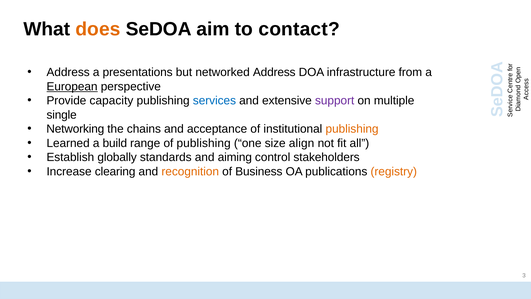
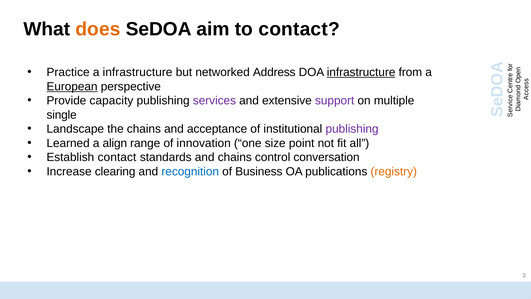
Address: Address -> Practice (68, 72)
a presentations: presentations -> infrastructure (138, 72)
infrastructure underline: none -> present (361, 72)
services colour: blue -> purple (214, 101)
Networking: Networking -> Landscape (75, 129)
publishing colour: orange -> purple (352, 129)
build: build -> align (115, 143)
of publishing: publishing -> innovation (204, 143)
align: align -> point (302, 143)
Establish globally: globally -> contact (117, 157)
and aiming: aiming -> chains (235, 157)
stakeholders: stakeholders -> conversation (327, 157)
recognition colour: orange -> blue (190, 171)
